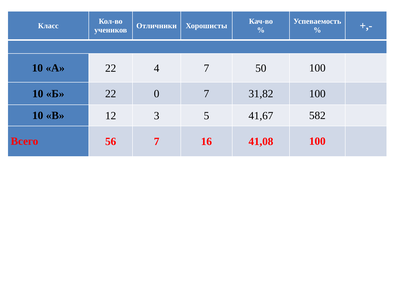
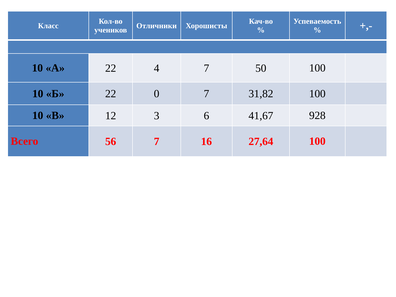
5: 5 -> 6 (206, 116)
582: 582 -> 928 (317, 115)
41,08: 41,08 -> 27,64 (261, 142)
